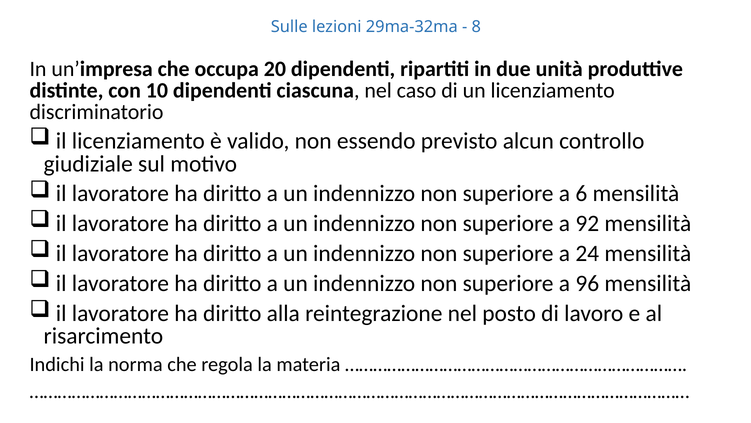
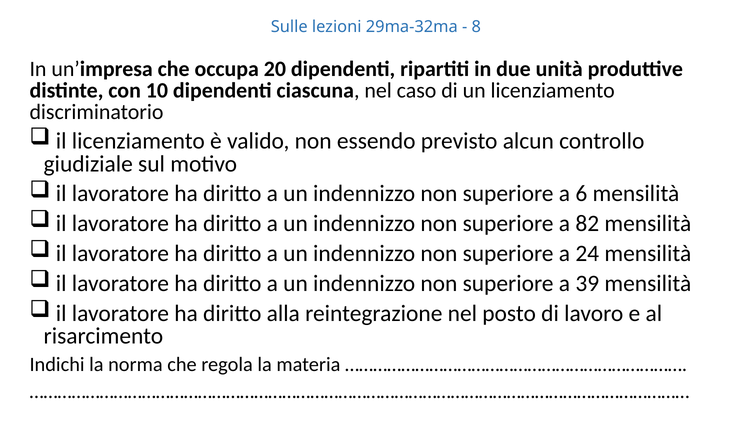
92: 92 -> 82 (587, 223)
96: 96 -> 39 (587, 283)
